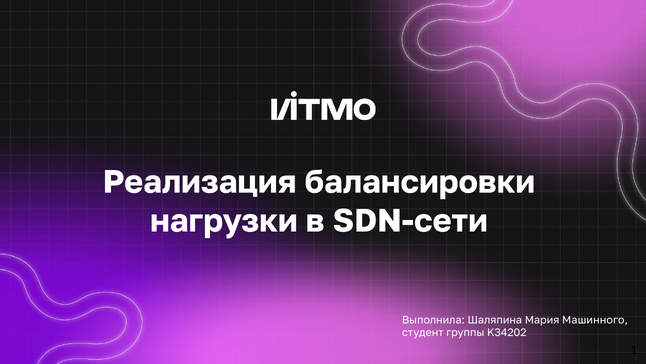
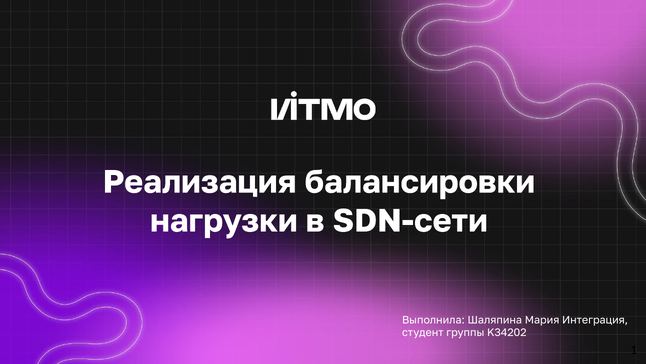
Машинного: Машинного -> Интеграция (595, 319)
